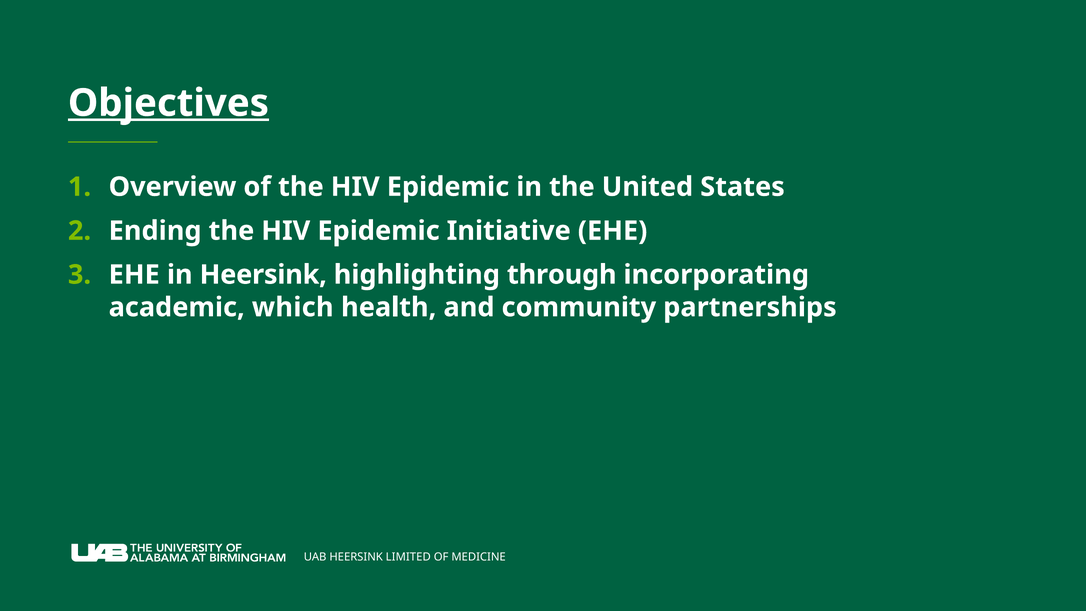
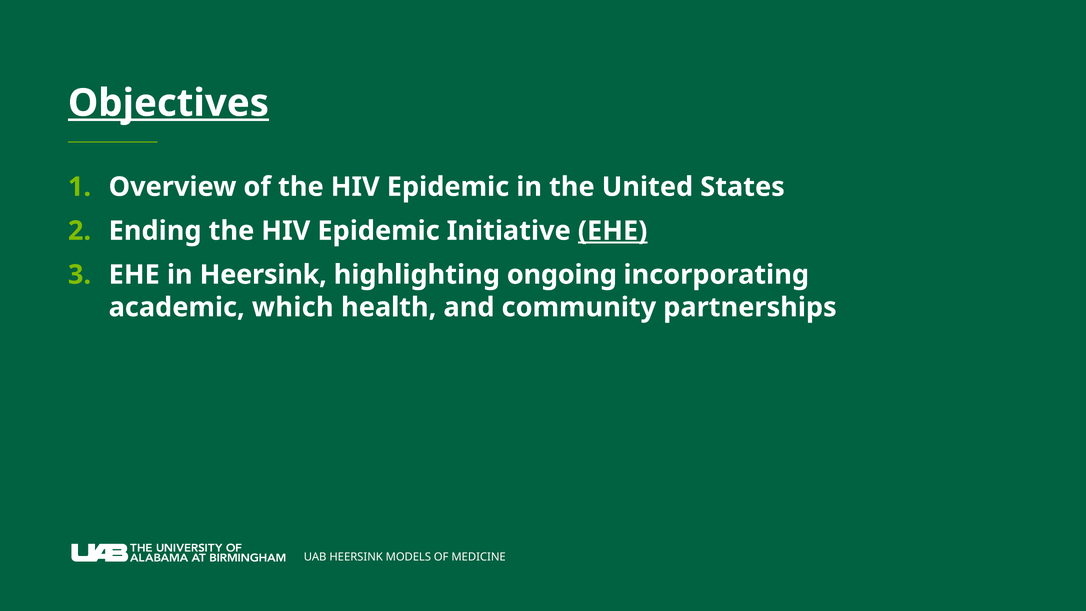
EHE underline: none -> present (613, 231)
through: through -> ongoing (562, 275)
LIMITED: LIMITED -> MODELS (408, 557)
